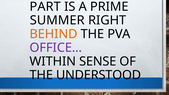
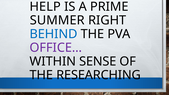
PART: PART -> HELP (45, 7)
BEHIND colour: orange -> blue (53, 34)
UNDERSTOOD: UNDERSTOOD -> RESEARCHING (99, 75)
